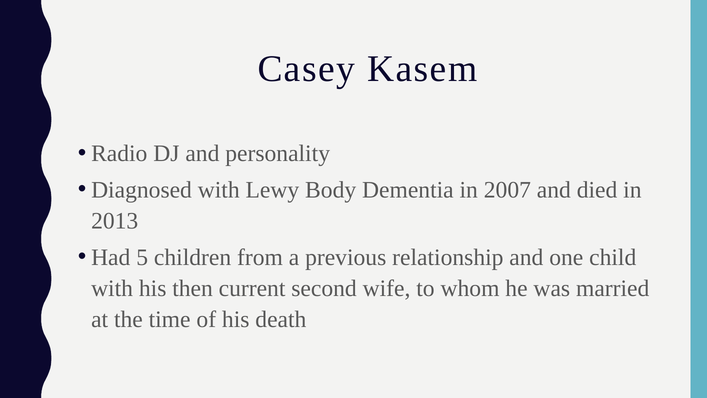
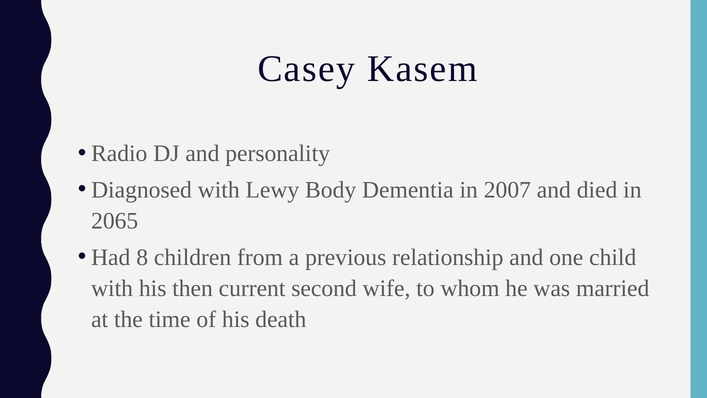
2013: 2013 -> 2065 (115, 221)
5: 5 -> 8 (142, 257)
